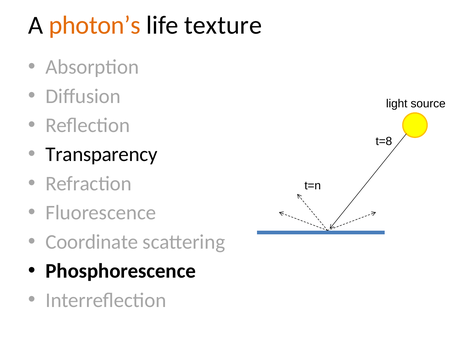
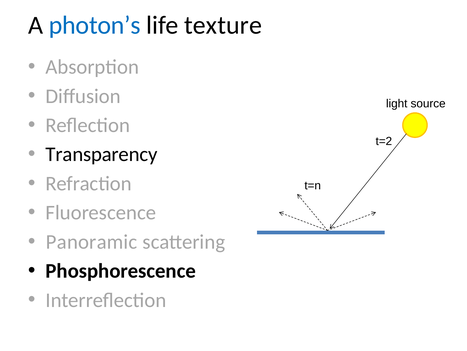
photon’s colour: orange -> blue (95, 25)
t=8: t=8 -> t=2 (384, 141)
Coordinate: Coordinate -> Panoramic (92, 241)
